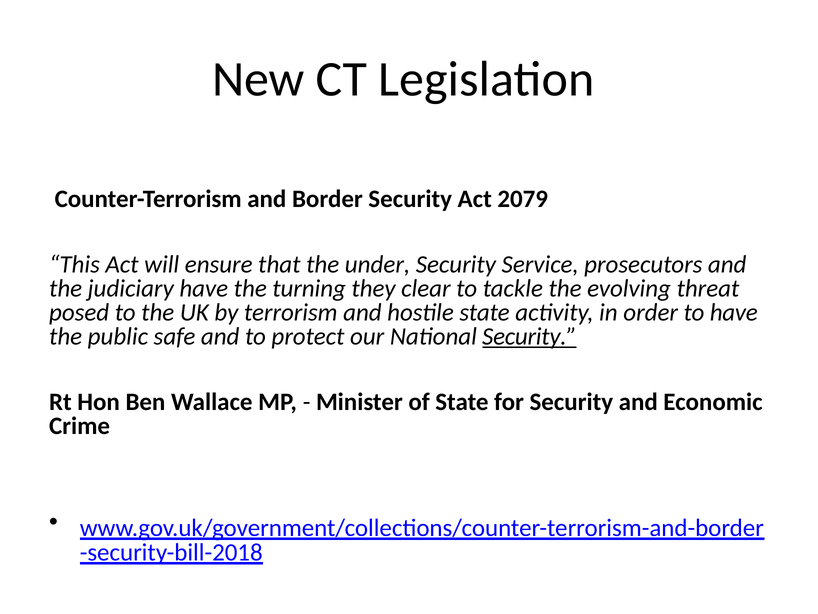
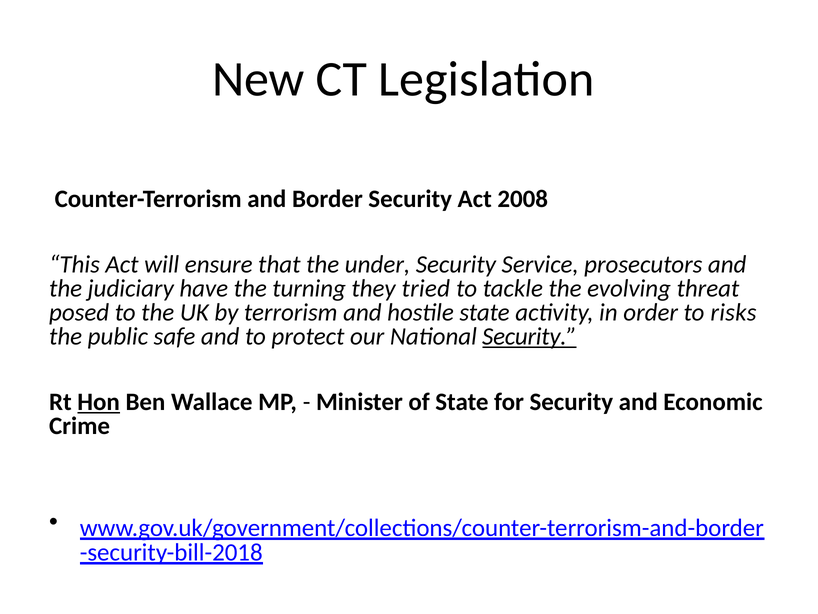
2079: 2079 -> 2008 (523, 199)
clear: clear -> tried (426, 288)
to have: have -> risks (733, 312)
Hon underline: none -> present (99, 402)
